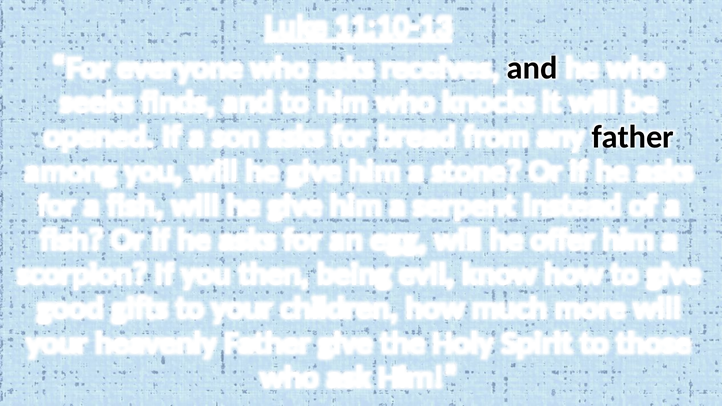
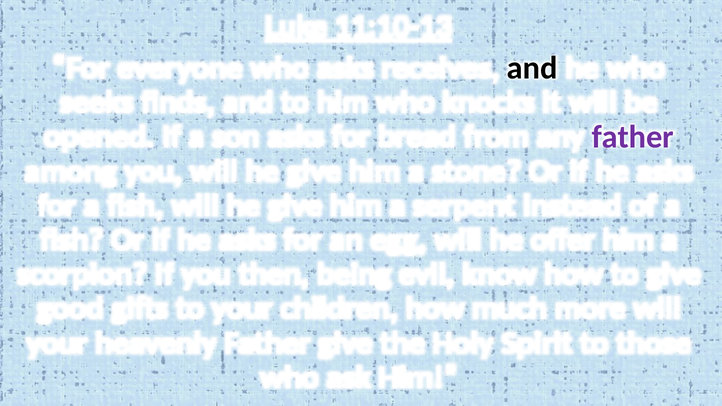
father colour: black -> purple (633, 137)
